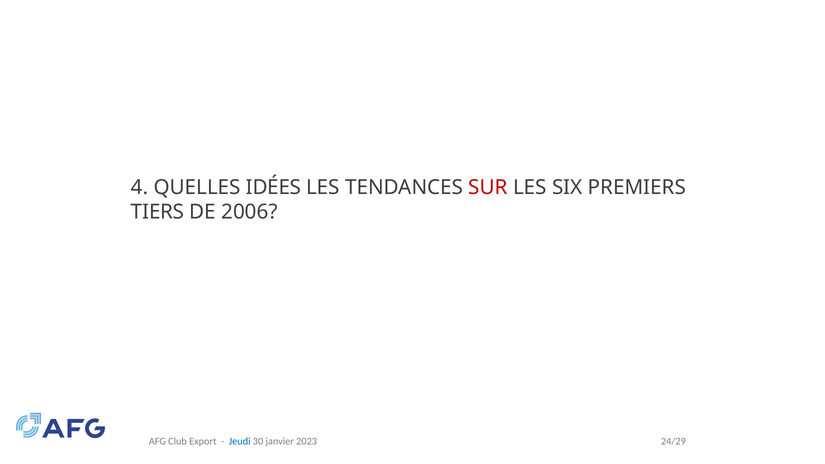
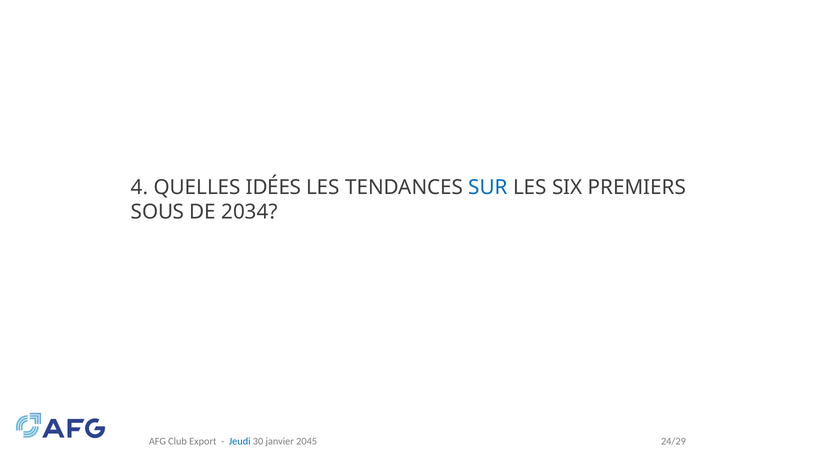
SUR colour: red -> blue (488, 187)
TIERS: TIERS -> SOUS (158, 212)
2006: 2006 -> 2034 (249, 212)
2023: 2023 -> 2045 (307, 441)
